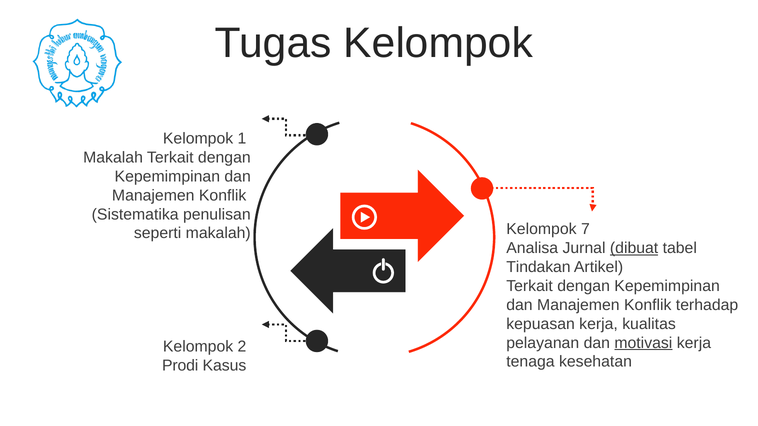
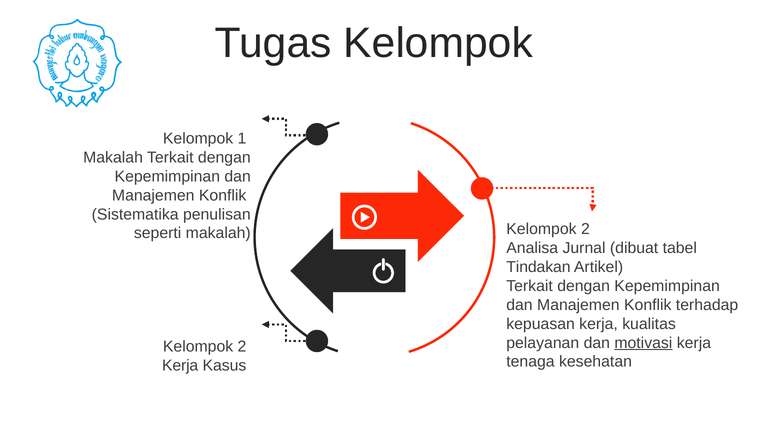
7: 7 -> 2 (585, 229)
dibuat underline: present -> none (634, 248)
Prodi: Prodi -> Kerja (180, 366)
